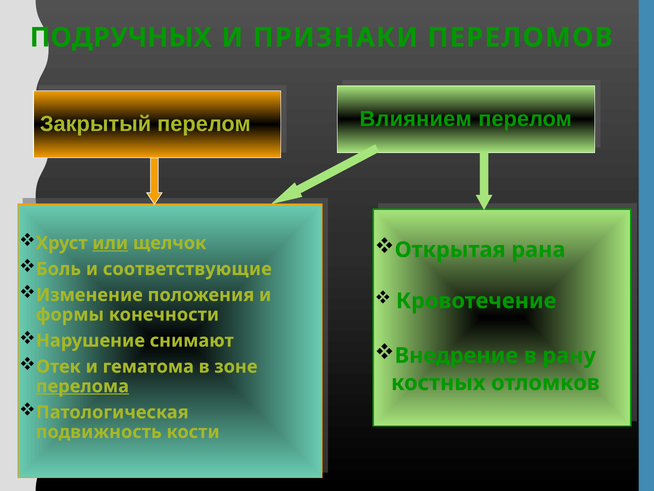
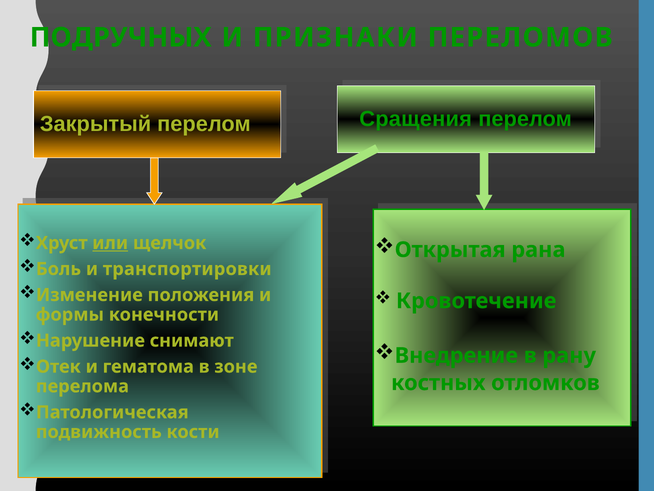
Влиянием: Влиянием -> Сращения (416, 119)
соответствующие: соответствующие -> транспортировки (187, 269)
перелома underline: present -> none (82, 386)
